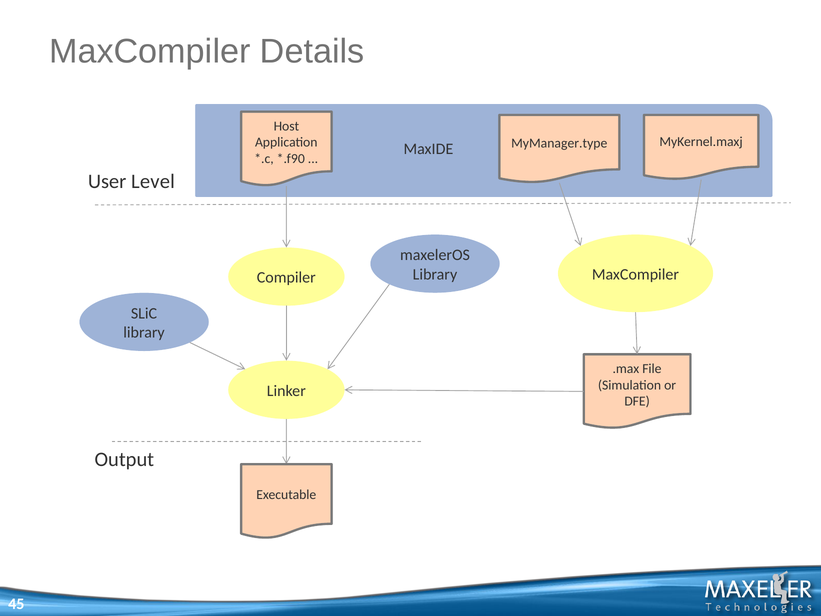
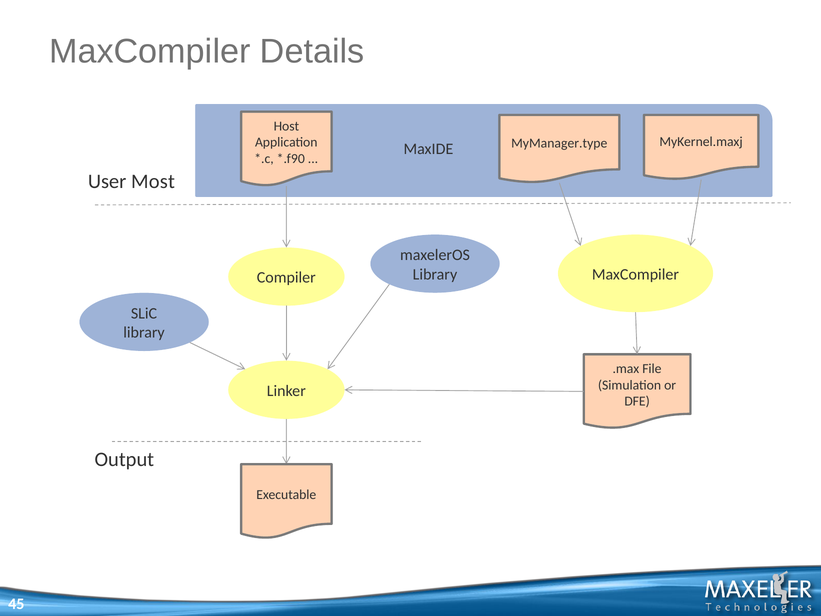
Level: Level -> Most (153, 181)
